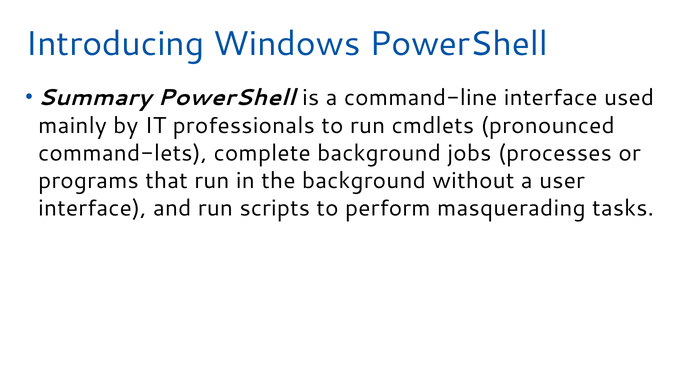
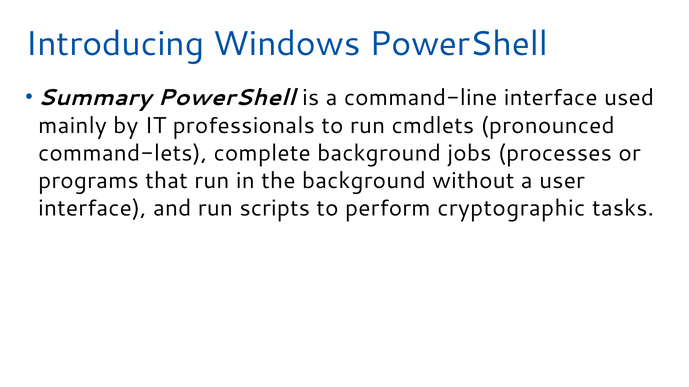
masquerading: masquerading -> cryptographic (511, 208)
